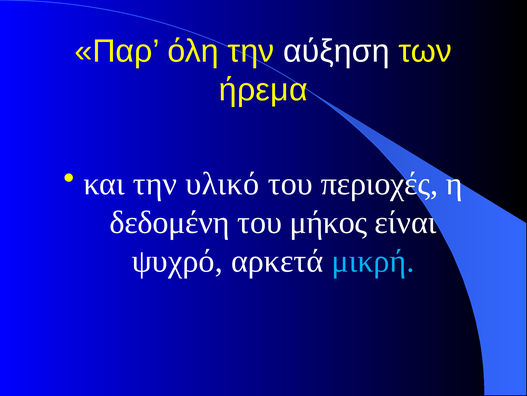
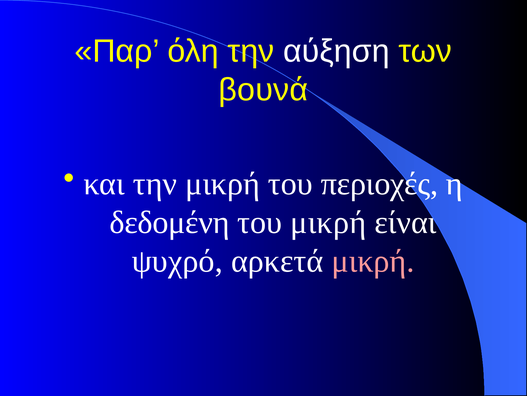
ήρεμα: ήρεμα -> βουνά (263, 90)
την υλικό: υλικό -> μικρή (223, 183)
του μήκος: μήκος -> μικρή (328, 222)
μικρή colour: light blue -> pink (373, 261)
